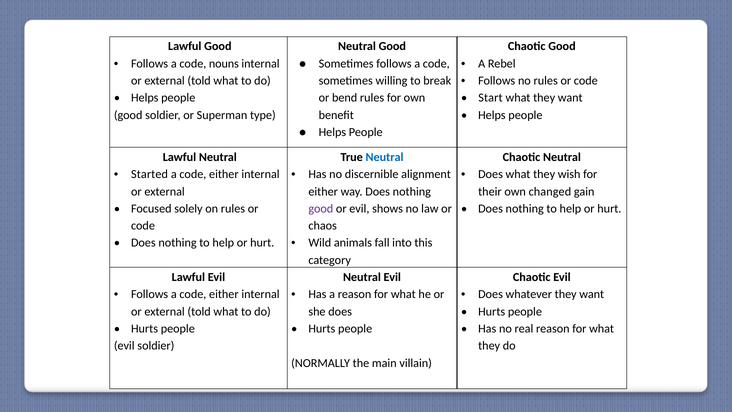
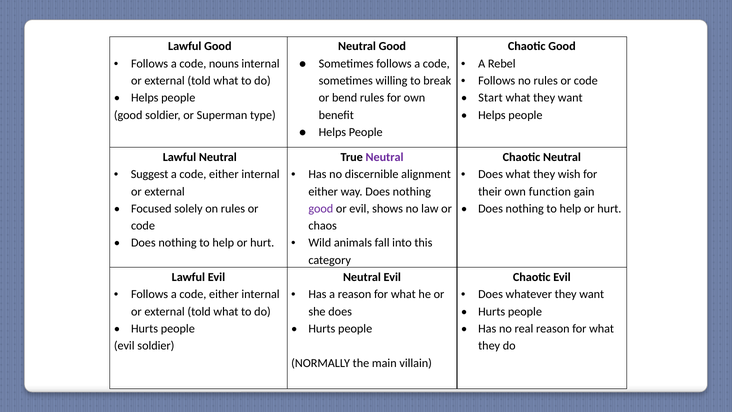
Neutral colour: blue -> purple (385, 157)
Started: Started -> Suggest (150, 174)
changed: changed -> function (550, 191)
